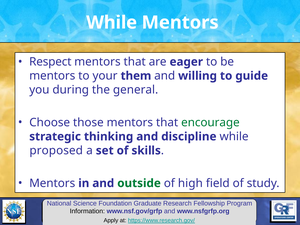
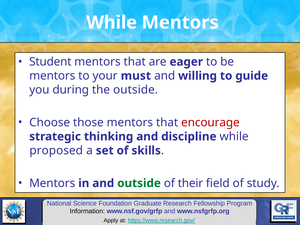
Respect: Respect -> Student (50, 62)
them: them -> must (136, 76)
the general: general -> outside (136, 90)
encourage colour: green -> red (210, 123)
high: high -> their (190, 183)
